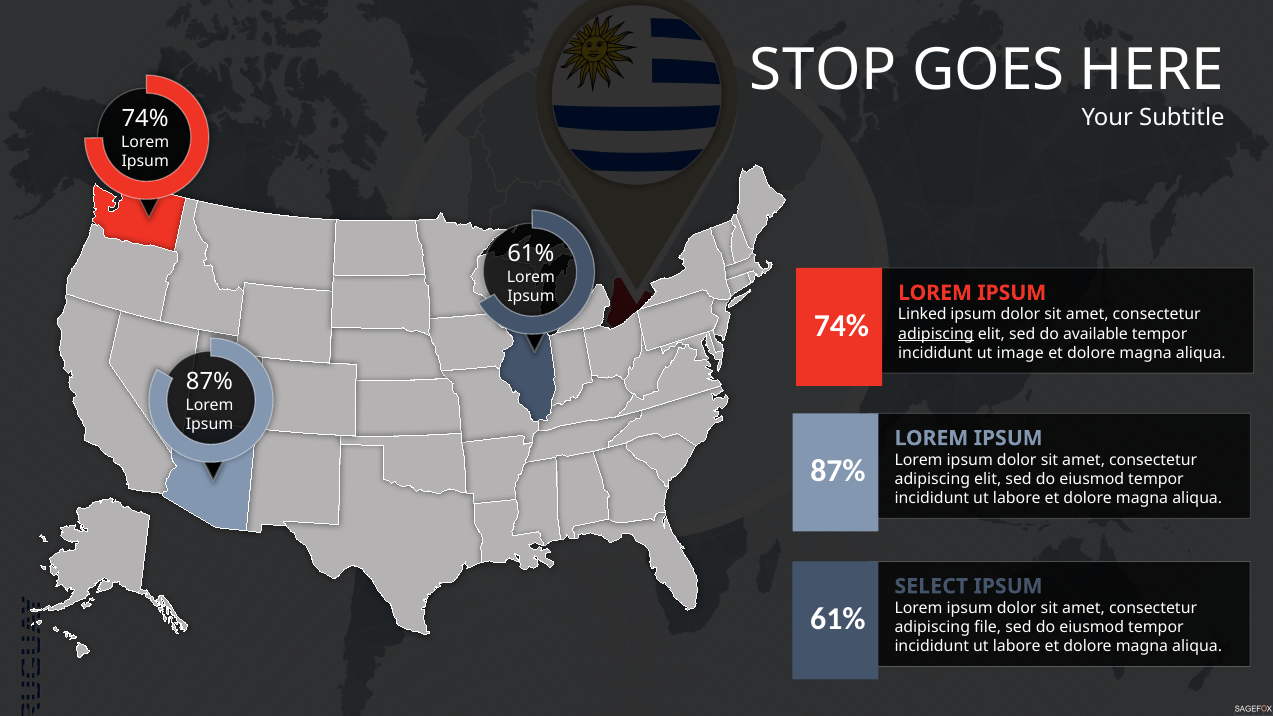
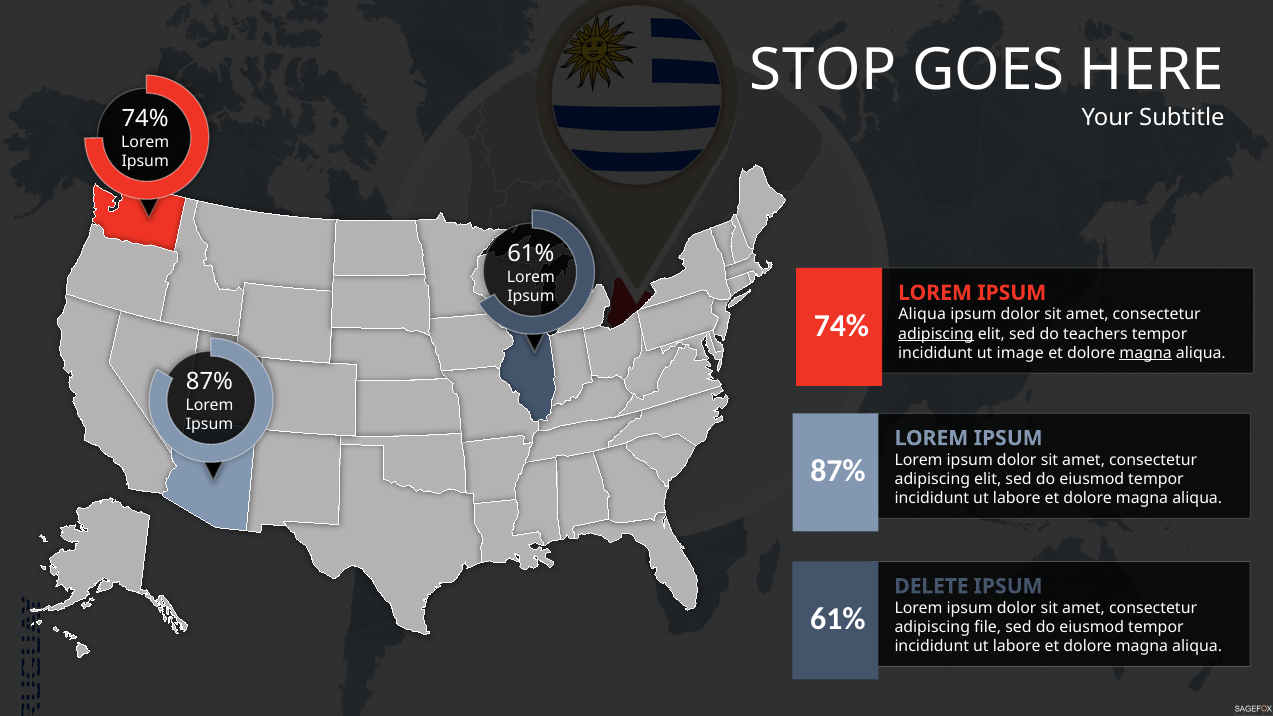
Linked: Linked -> Aliqua (922, 315)
available: available -> teachers (1095, 334)
magna underline: none -> present (1146, 353)
SELECT: SELECT -> DELETE (931, 586)
